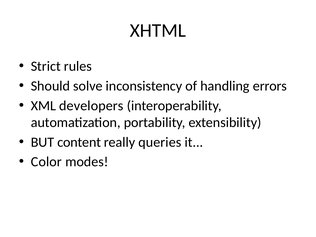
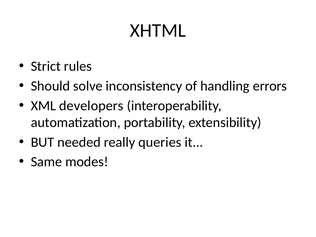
content: content -> needed (79, 142)
Color: Color -> Same (46, 162)
